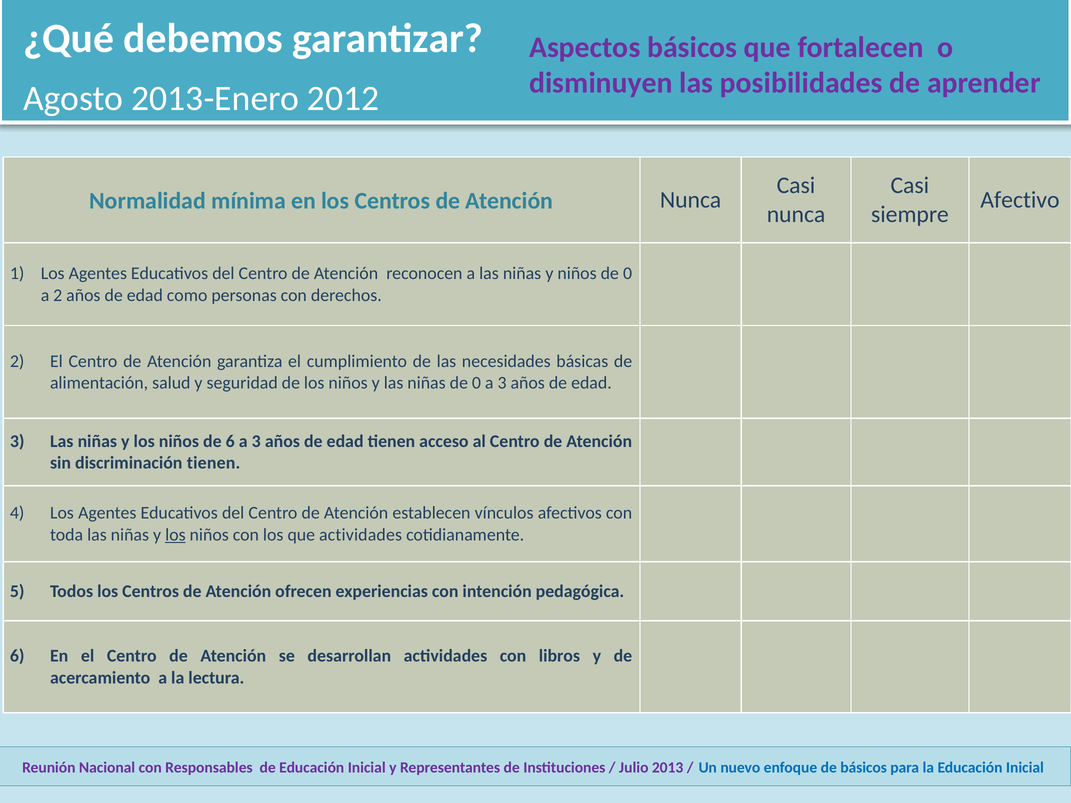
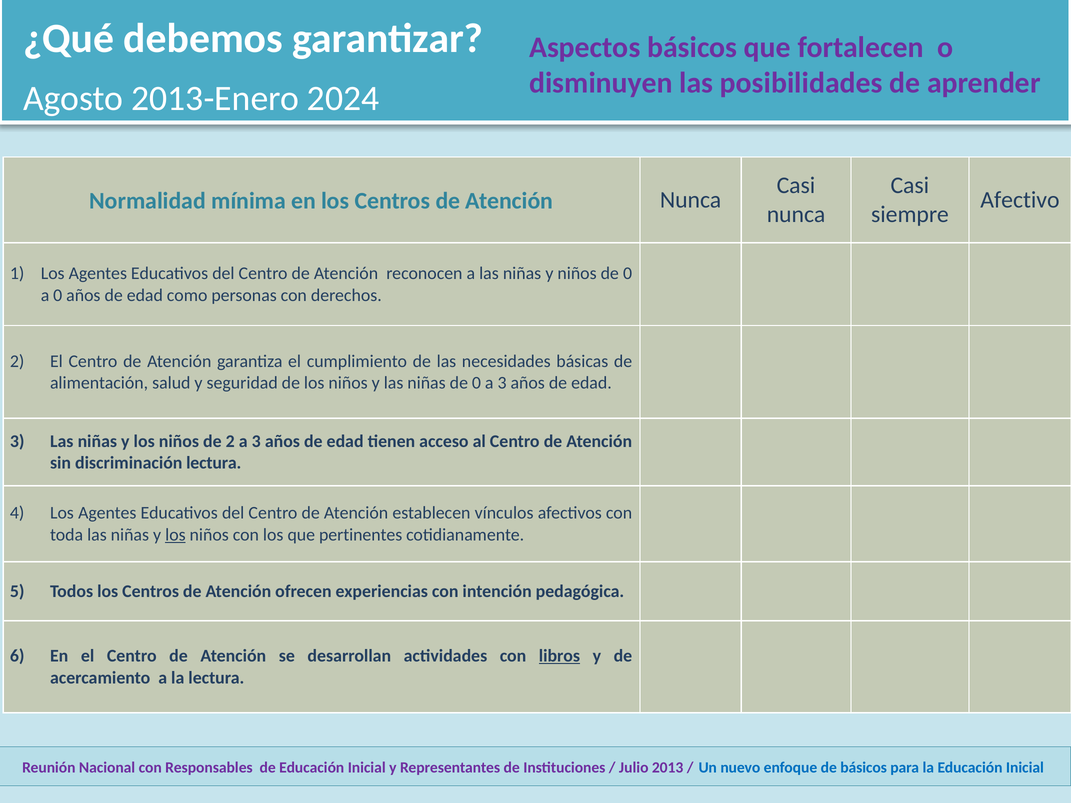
2012: 2012 -> 2024 (343, 99)
a 2: 2 -> 0 (58, 295)
de 6: 6 -> 2 (230, 441)
discriminación tienen: tienen -> lectura (214, 463)
que actividades: actividades -> pertinentes (361, 535)
libros underline: none -> present (559, 656)
